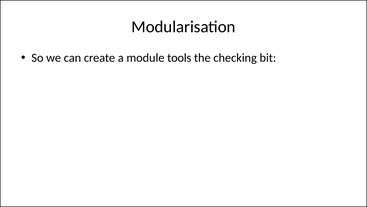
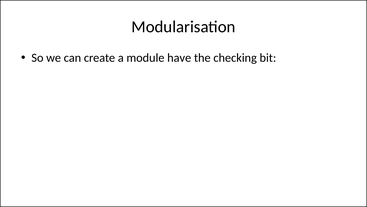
tools: tools -> have (179, 58)
